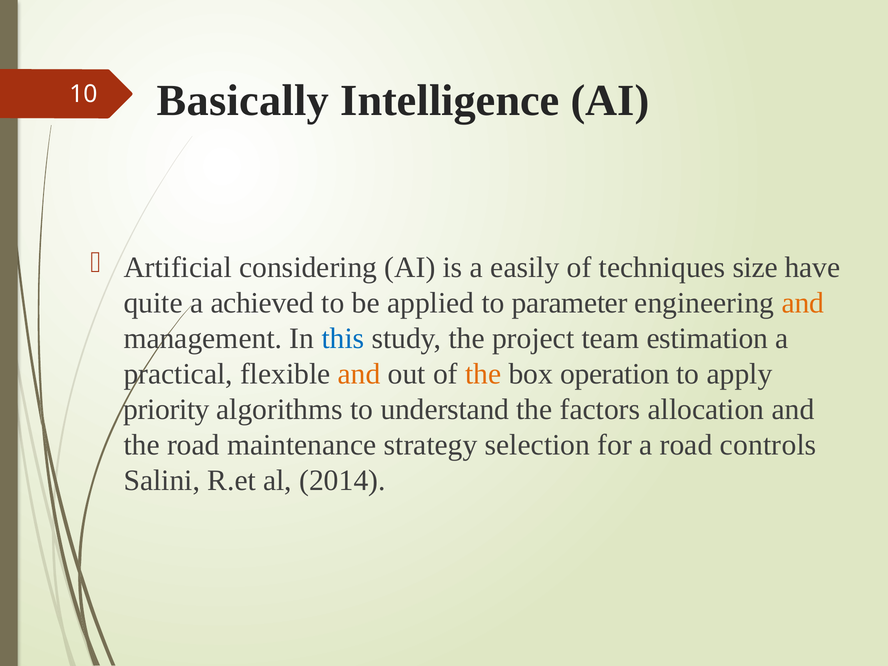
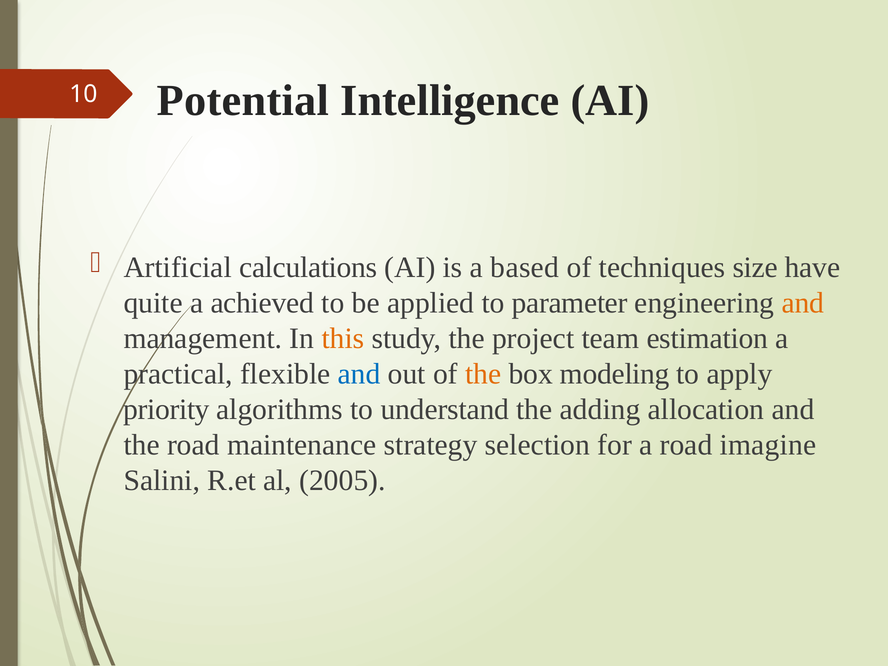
Basically: Basically -> Potential (243, 101)
considering: considering -> calculations (308, 267)
easily: easily -> based (525, 267)
this colour: blue -> orange (343, 339)
and colour: orange -> blue (359, 374)
operation: operation -> modeling (615, 374)
factors: factors -> adding (600, 410)
controls: controls -> imagine (768, 445)
2014: 2014 -> 2005 (342, 481)
